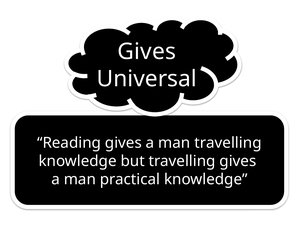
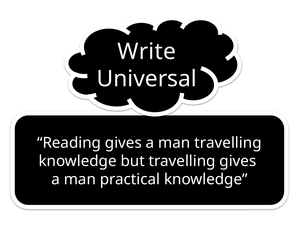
Gives: Gives -> Write (147, 52)
